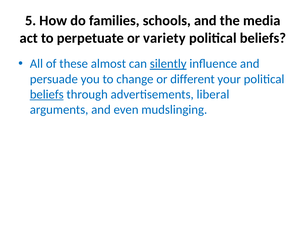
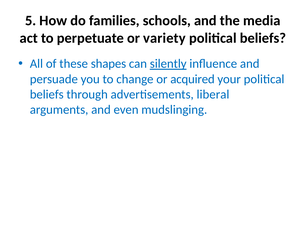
almost: almost -> shapes (108, 64)
different: different -> acquired (192, 79)
beliefs underline: present -> none (47, 94)
